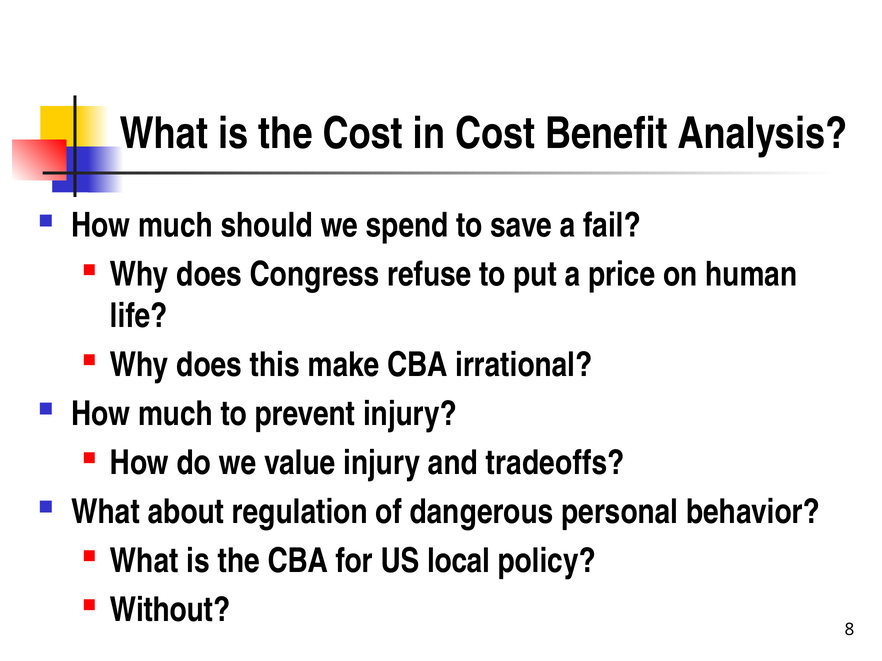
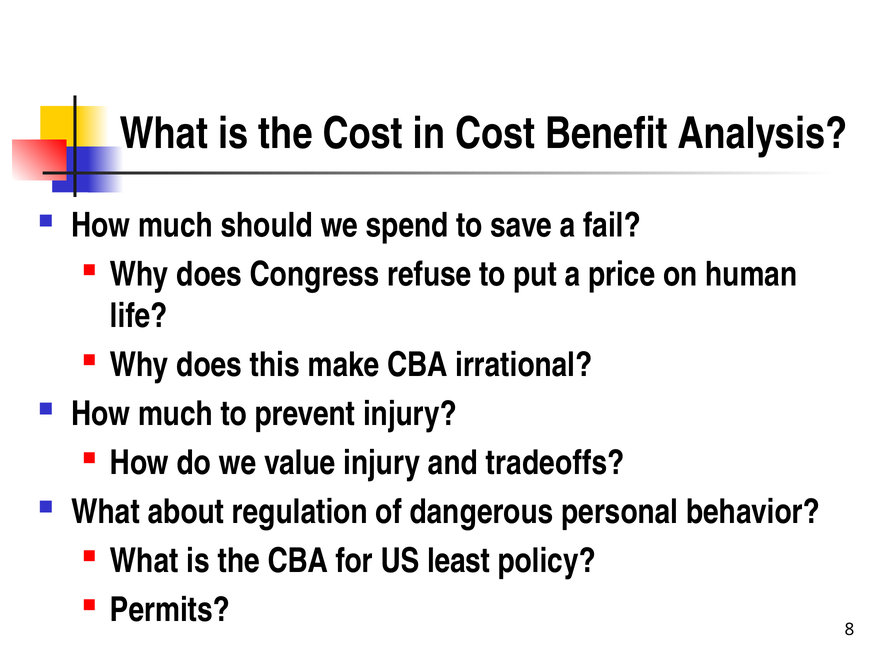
local: local -> least (459, 561)
Without: Without -> Permits (170, 610)
